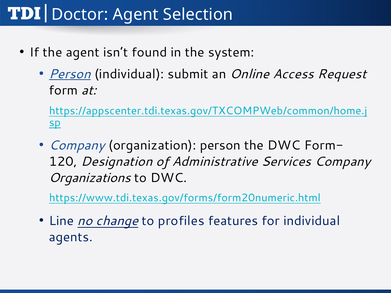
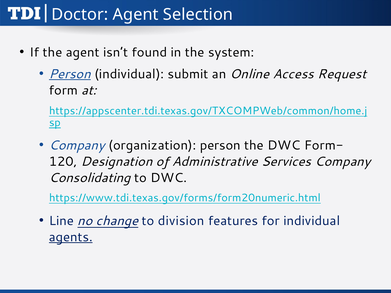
Organizations: Organizations -> Consolidating (90, 178)
profiles: profiles -> division (181, 221)
agents underline: none -> present (71, 237)
